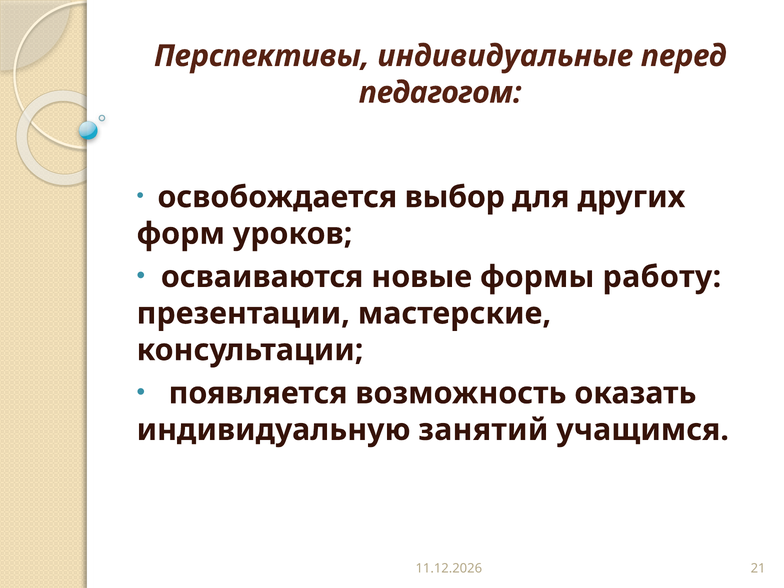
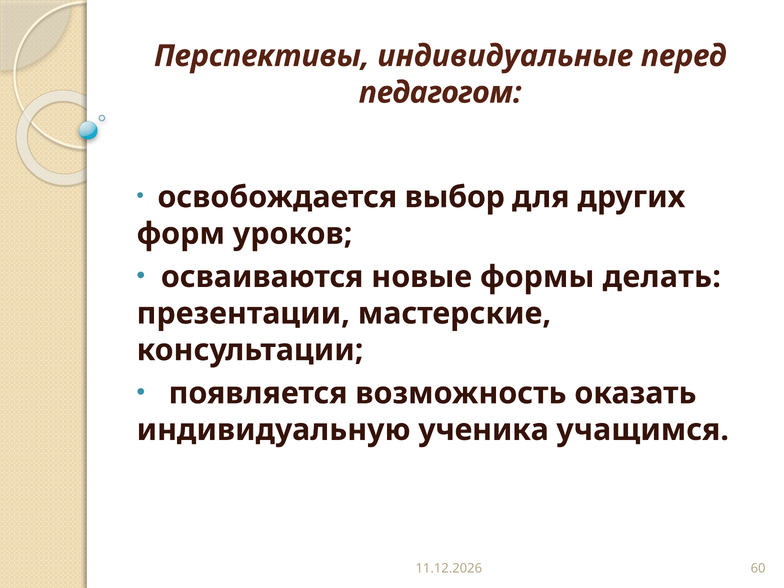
работу: работу -> делать (662, 277)
занятий: занятий -> ученика (484, 430)
21: 21 -> 60 (758, 569)
